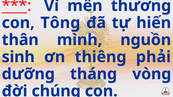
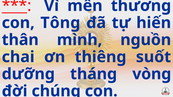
sinh: sinh -> chai (18, 57)
phải: phải -> suốt (153, 57)
